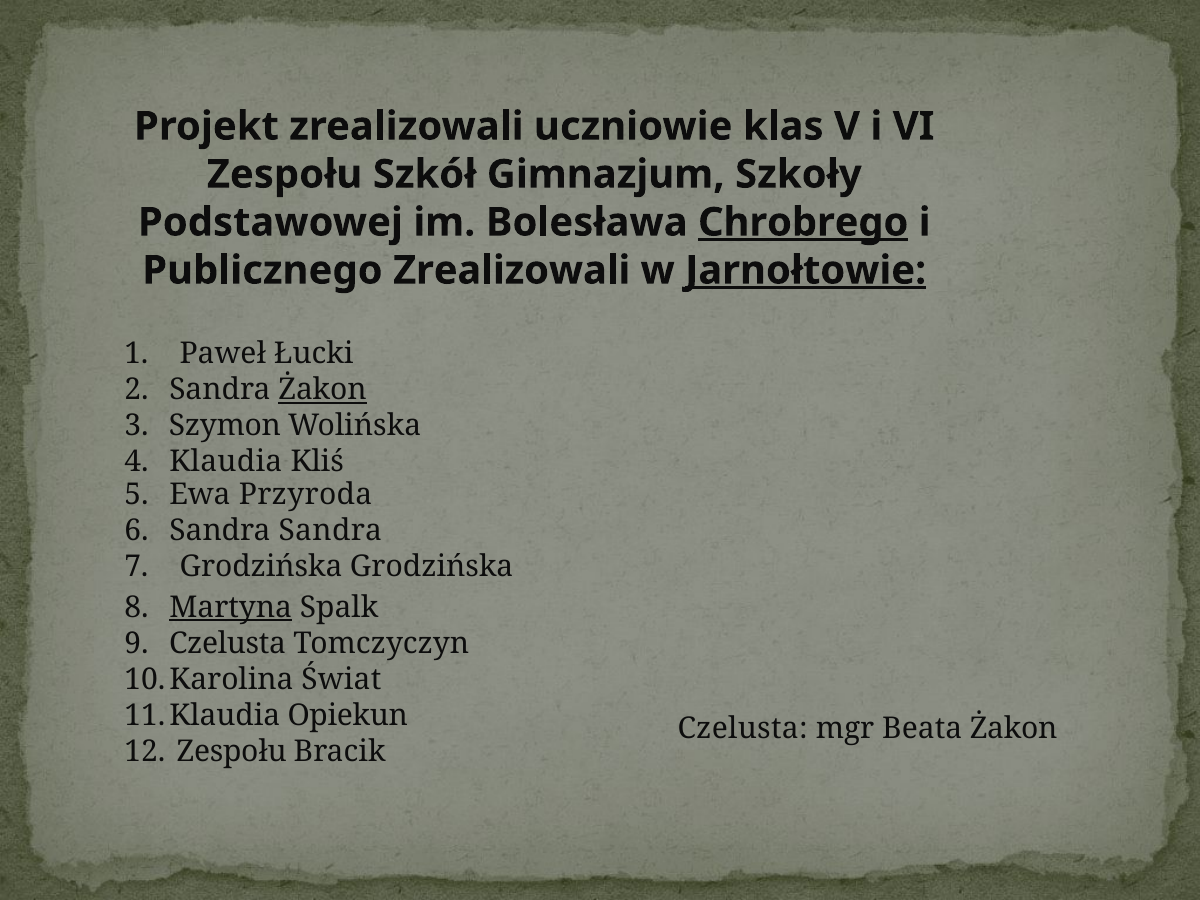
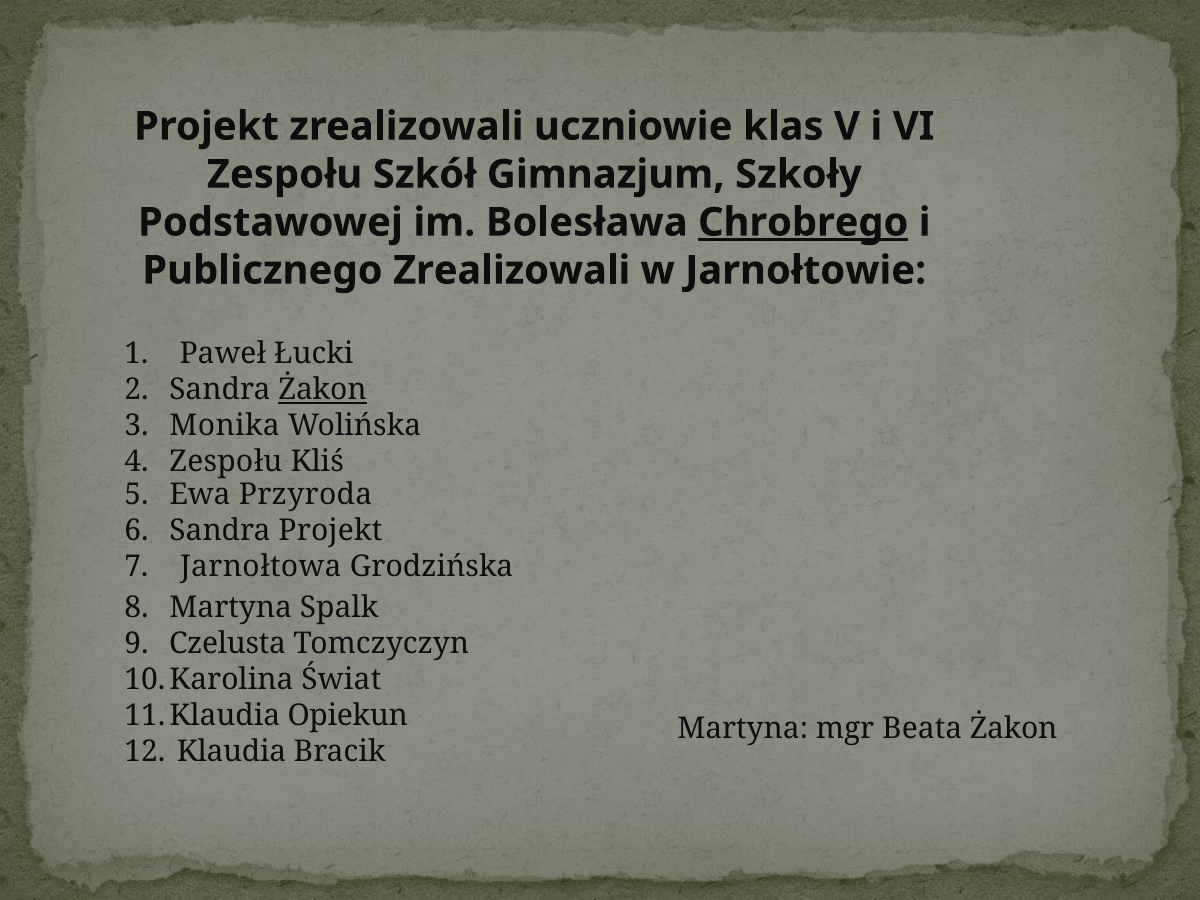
Jarnołtowie underline: present -> none (806, 270)
Szymon: Szymon -> Monika (225, 426)
Klaudia: Klaudia -> Zespołu (226, 462)
Sandra Sandra: Sandra -> Projekt (330, 531)
7 Grodzińska: Grodzińska -> Jarnołtowa (261, 567)
Martyna underline: present -> none (231, 607)
Czelusta: Czelusta -> Martyna (743, 729)
Zespołu: Zespołu -> Klaudia (232, 751)
